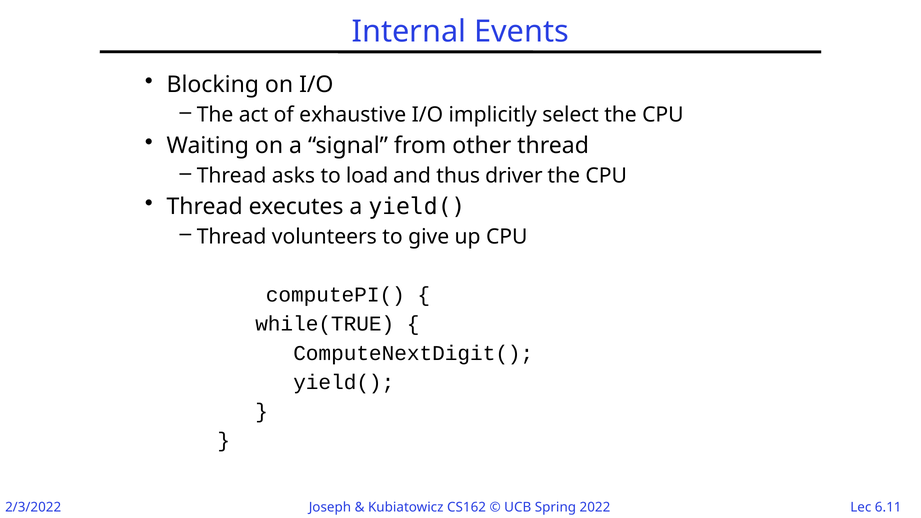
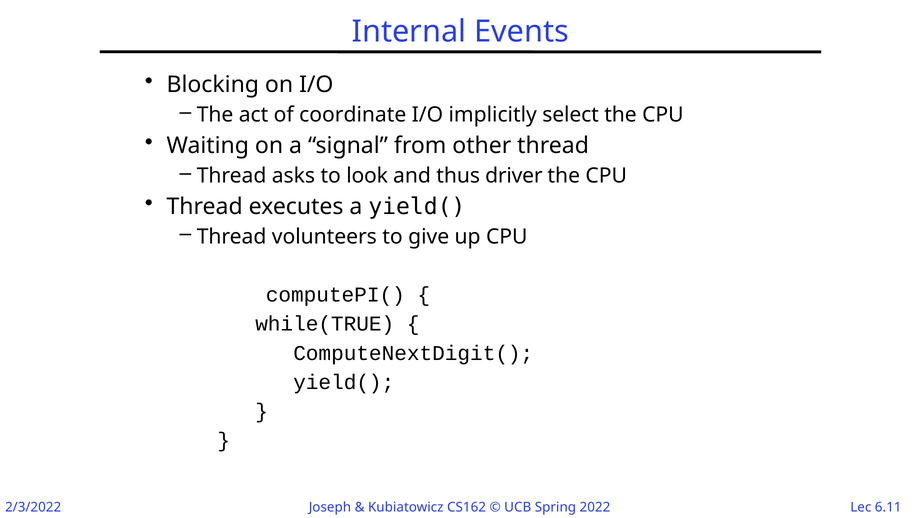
exhaustive: exhaustive -> coordinate (353, 115)
load: load -> look (367, 176)
